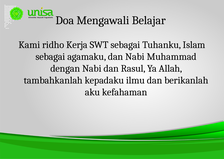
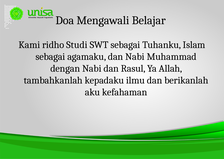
Kerja: Kerja -> Studi (77, 45)
